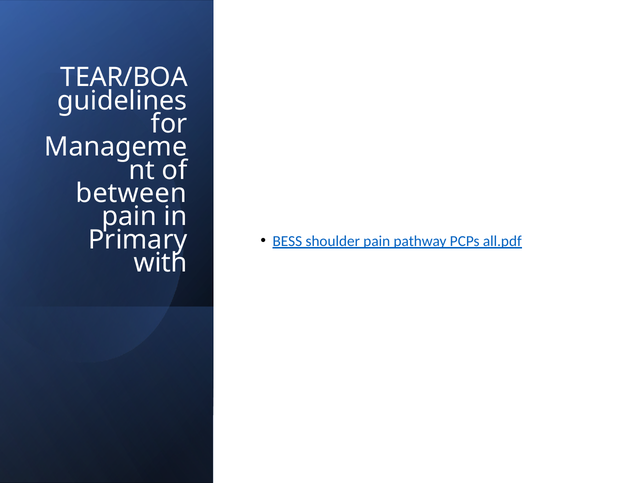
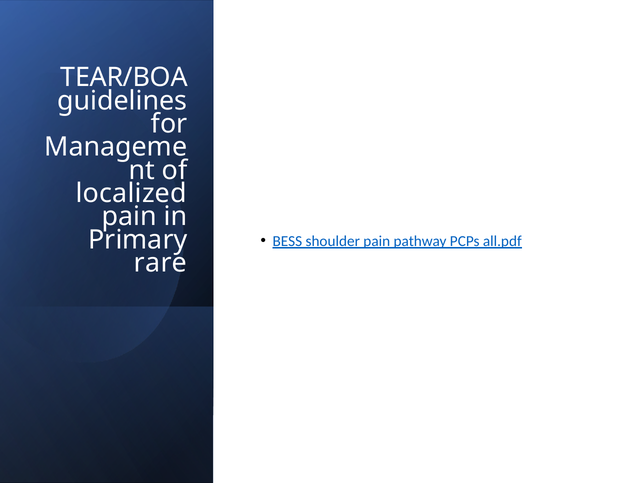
between: between -> localized (131, 193)
with: with -> rare (160, 263)
